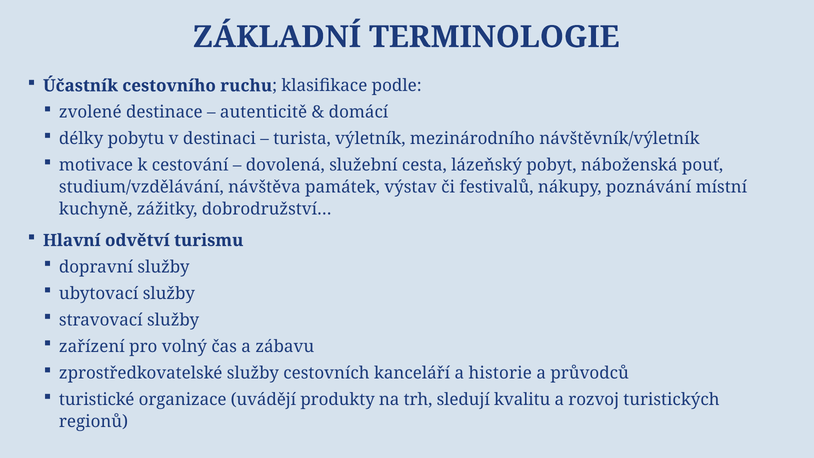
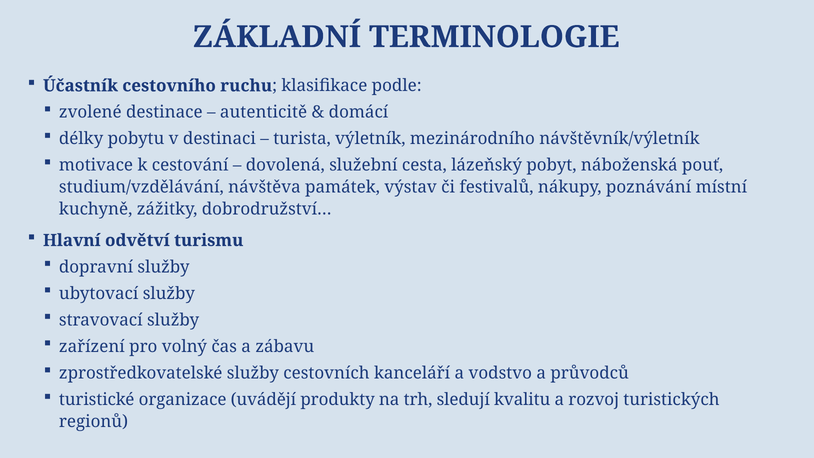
historie: historie -> vodstvo (500, 373)
